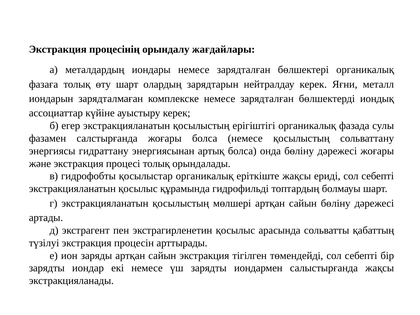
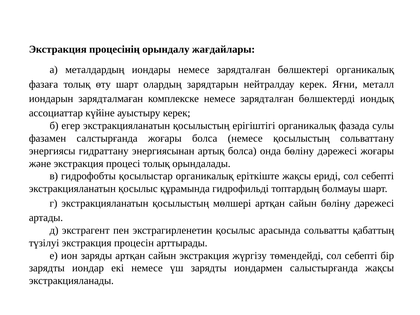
тігілген: тігілген -> жүргізу (250, 256)
